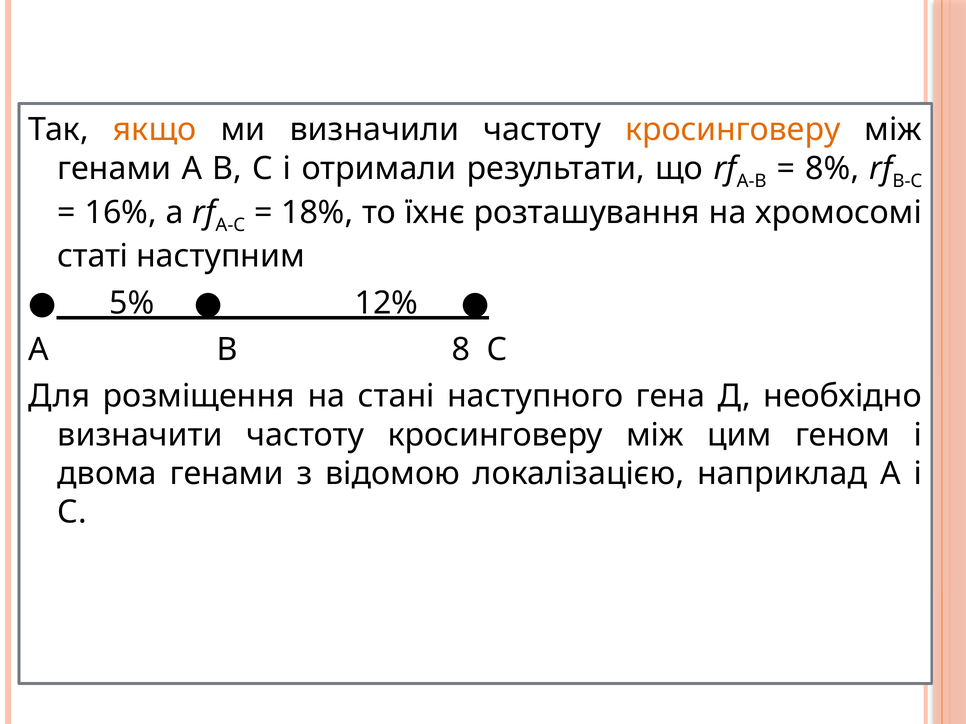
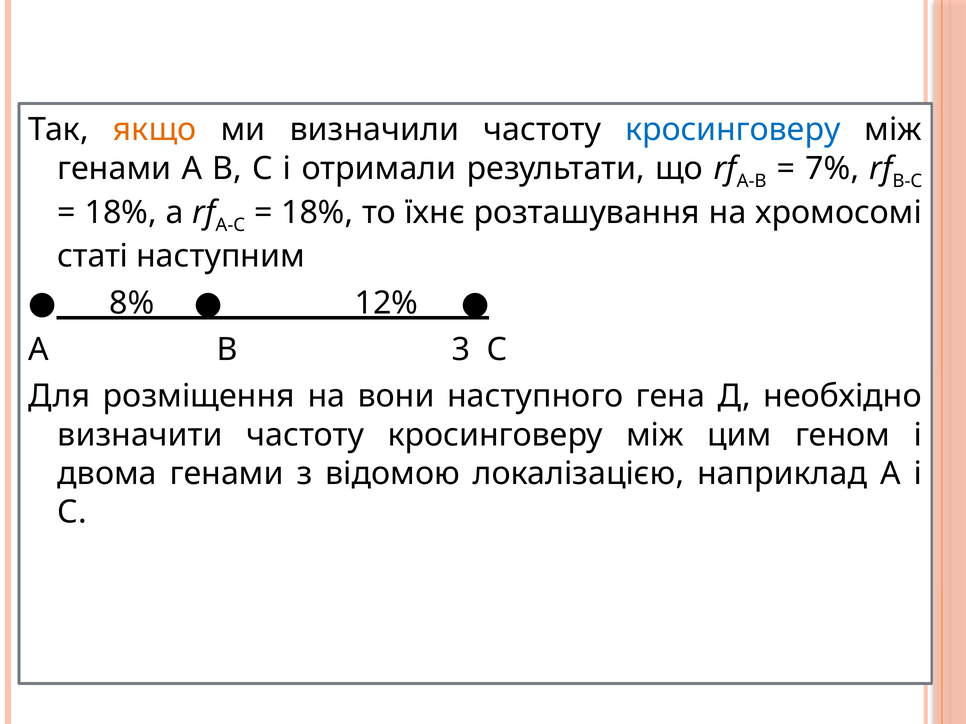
кросинговеру colour: orange -> blue (733, 130)
8%: 8% -> 7% (832, 169)
16%: 16% -> 18% (121, 213)
5%: 5% -> 8% (132, 303)
8: 8 -> 3 (461, 350)
стані: стані -> вони (396, 397)
